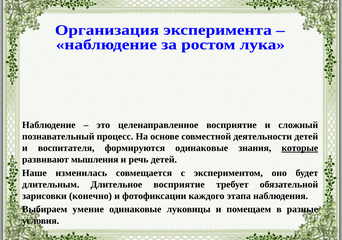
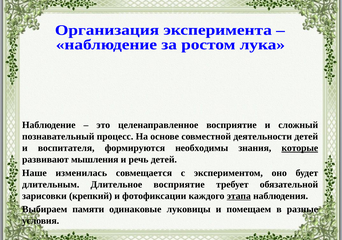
формируются одинаковые: одинаковые -> необходимы (202, 148)
конечно: конечно -> крепкий (91, 196)
этапа underline: none -> present (239, 196)
умение: умение -> памяти (88, 210)
